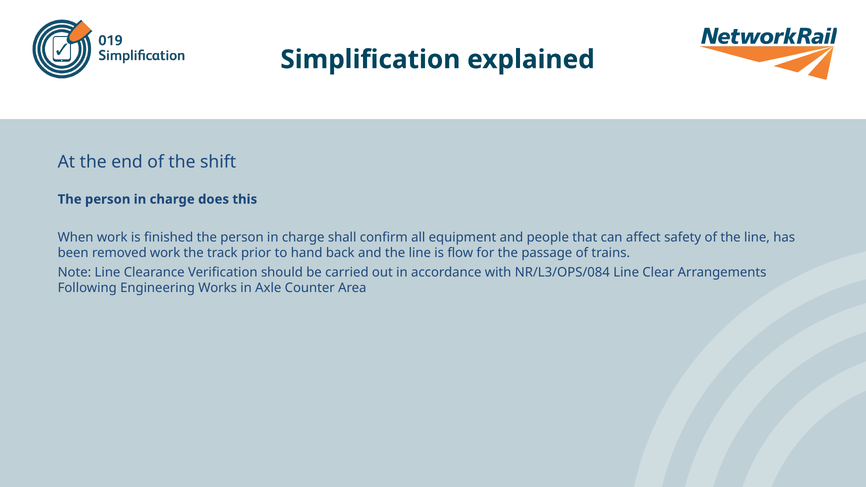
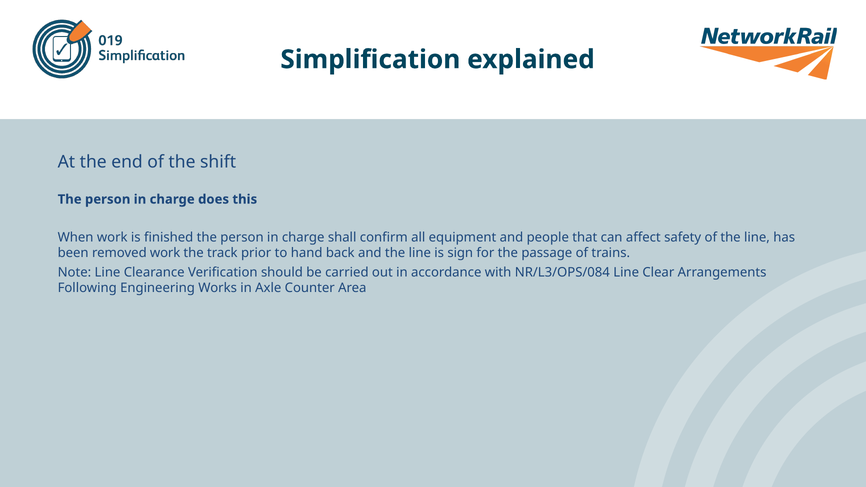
flow: flow -> sign (460, 253)
